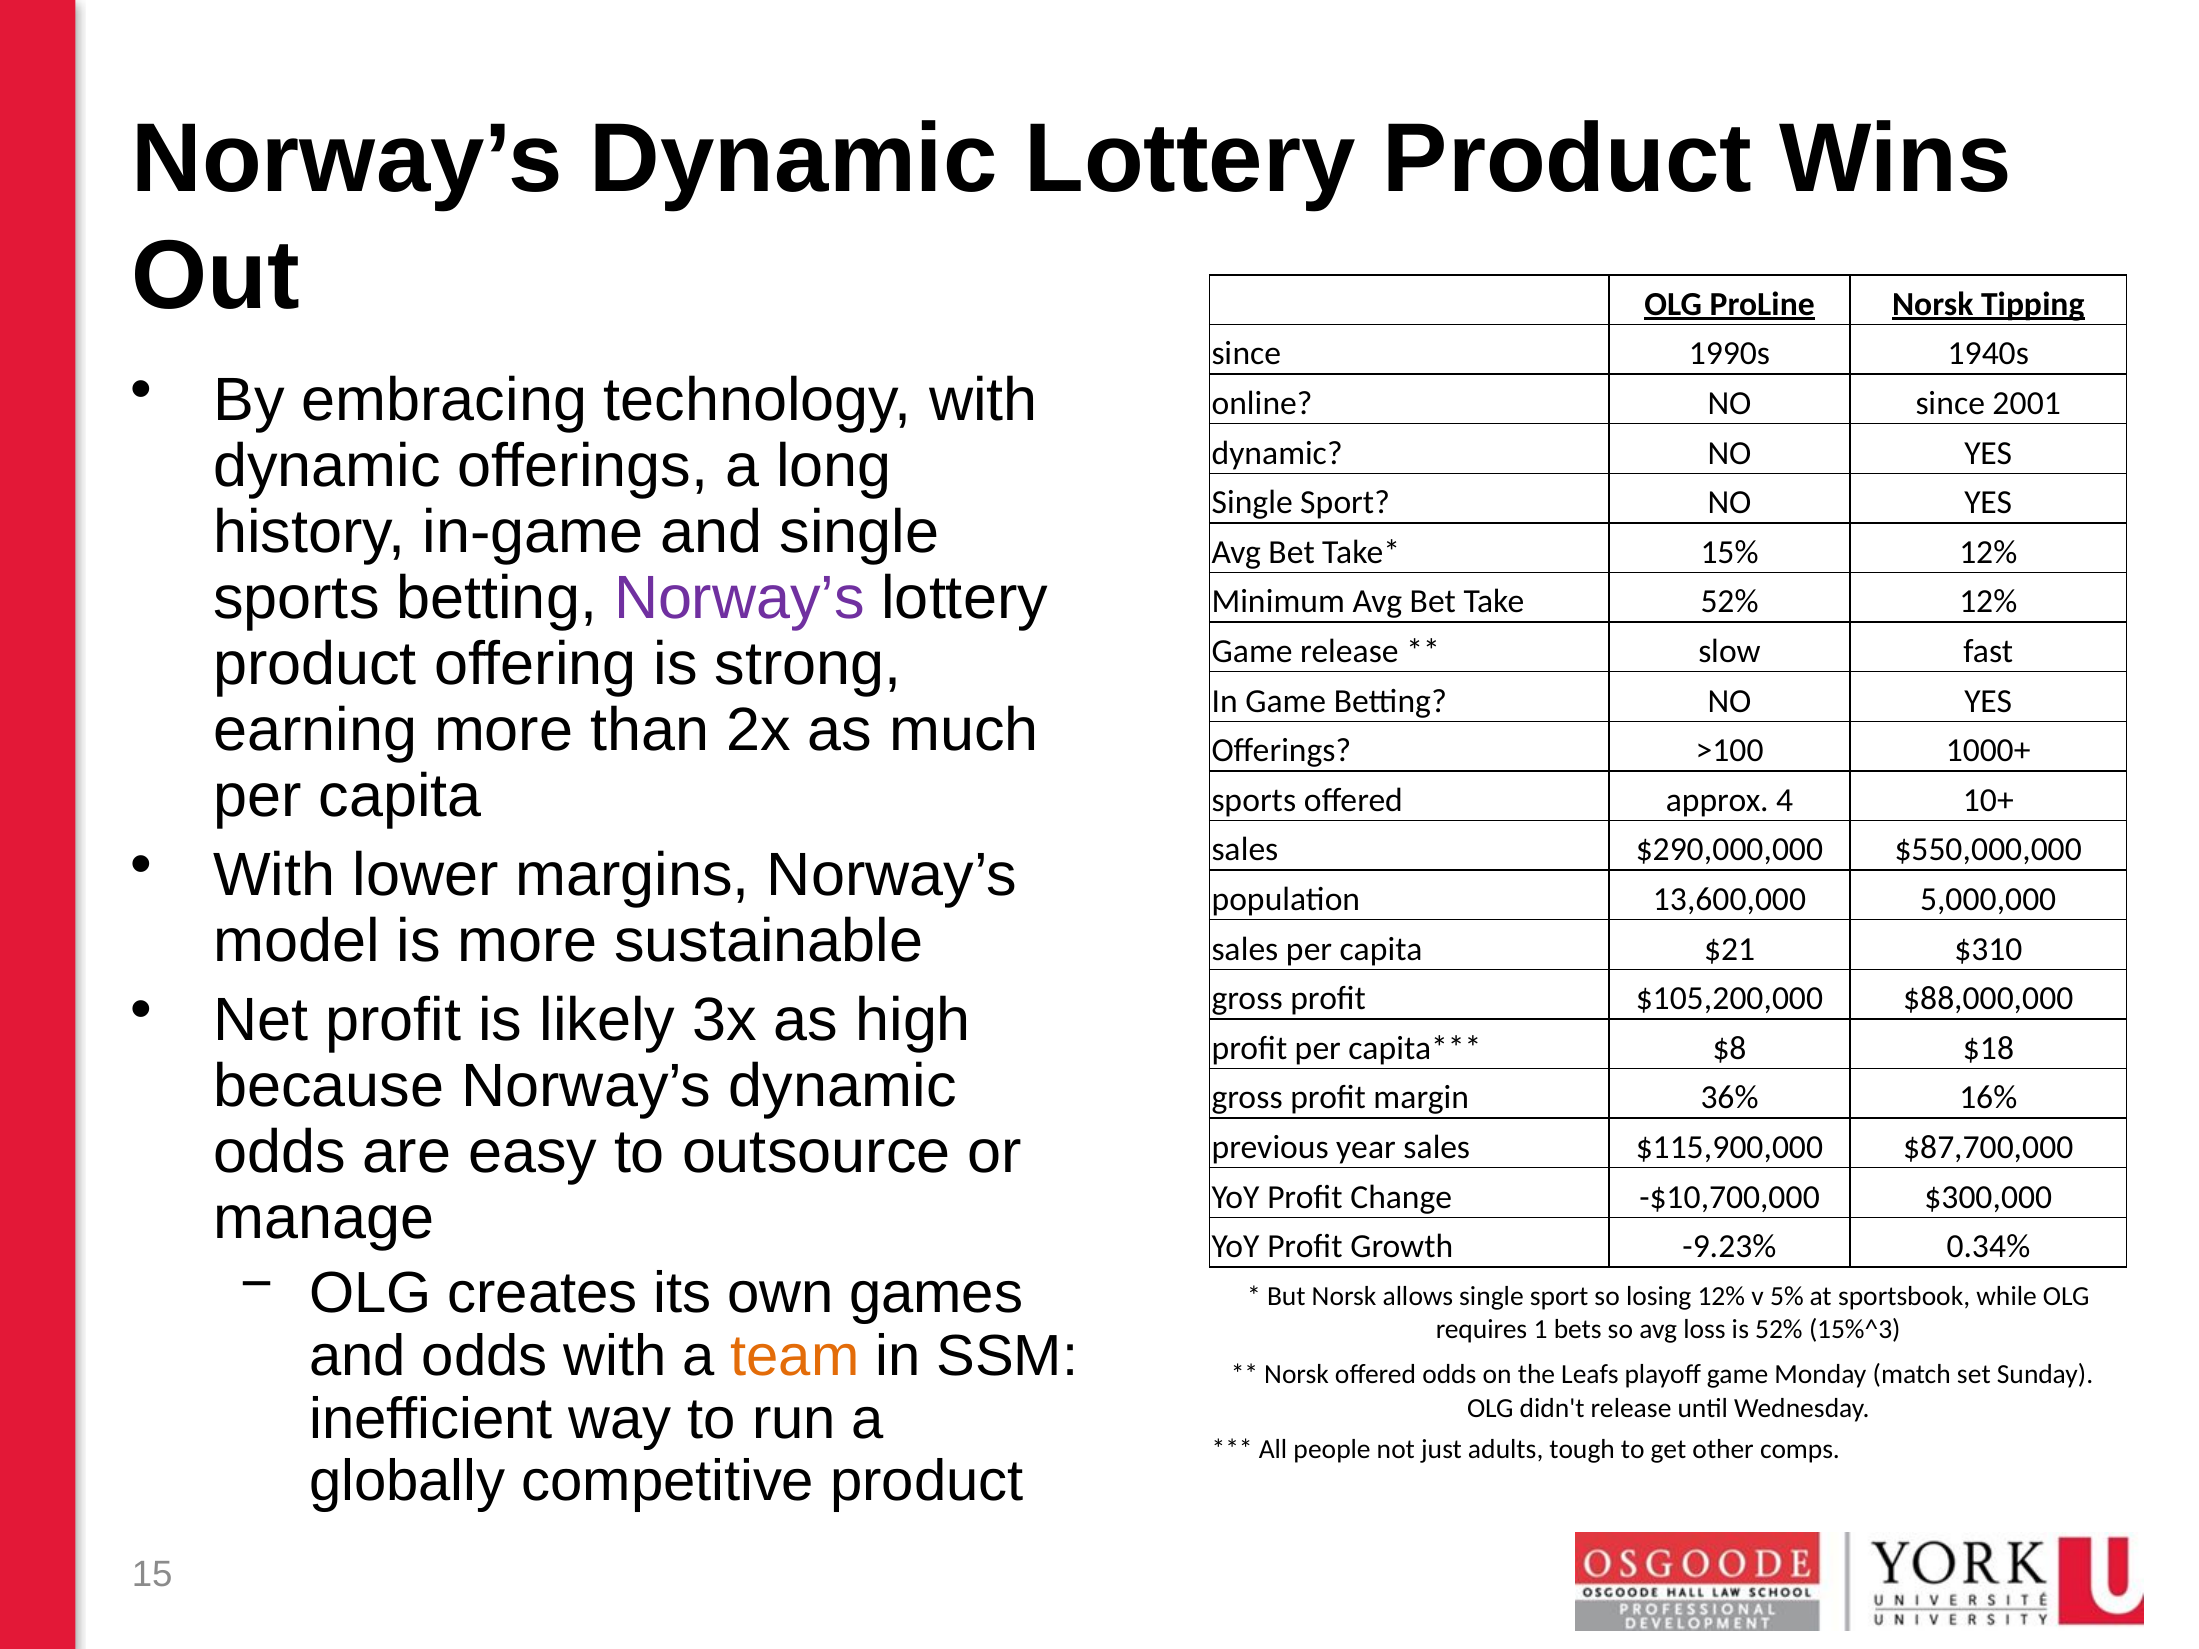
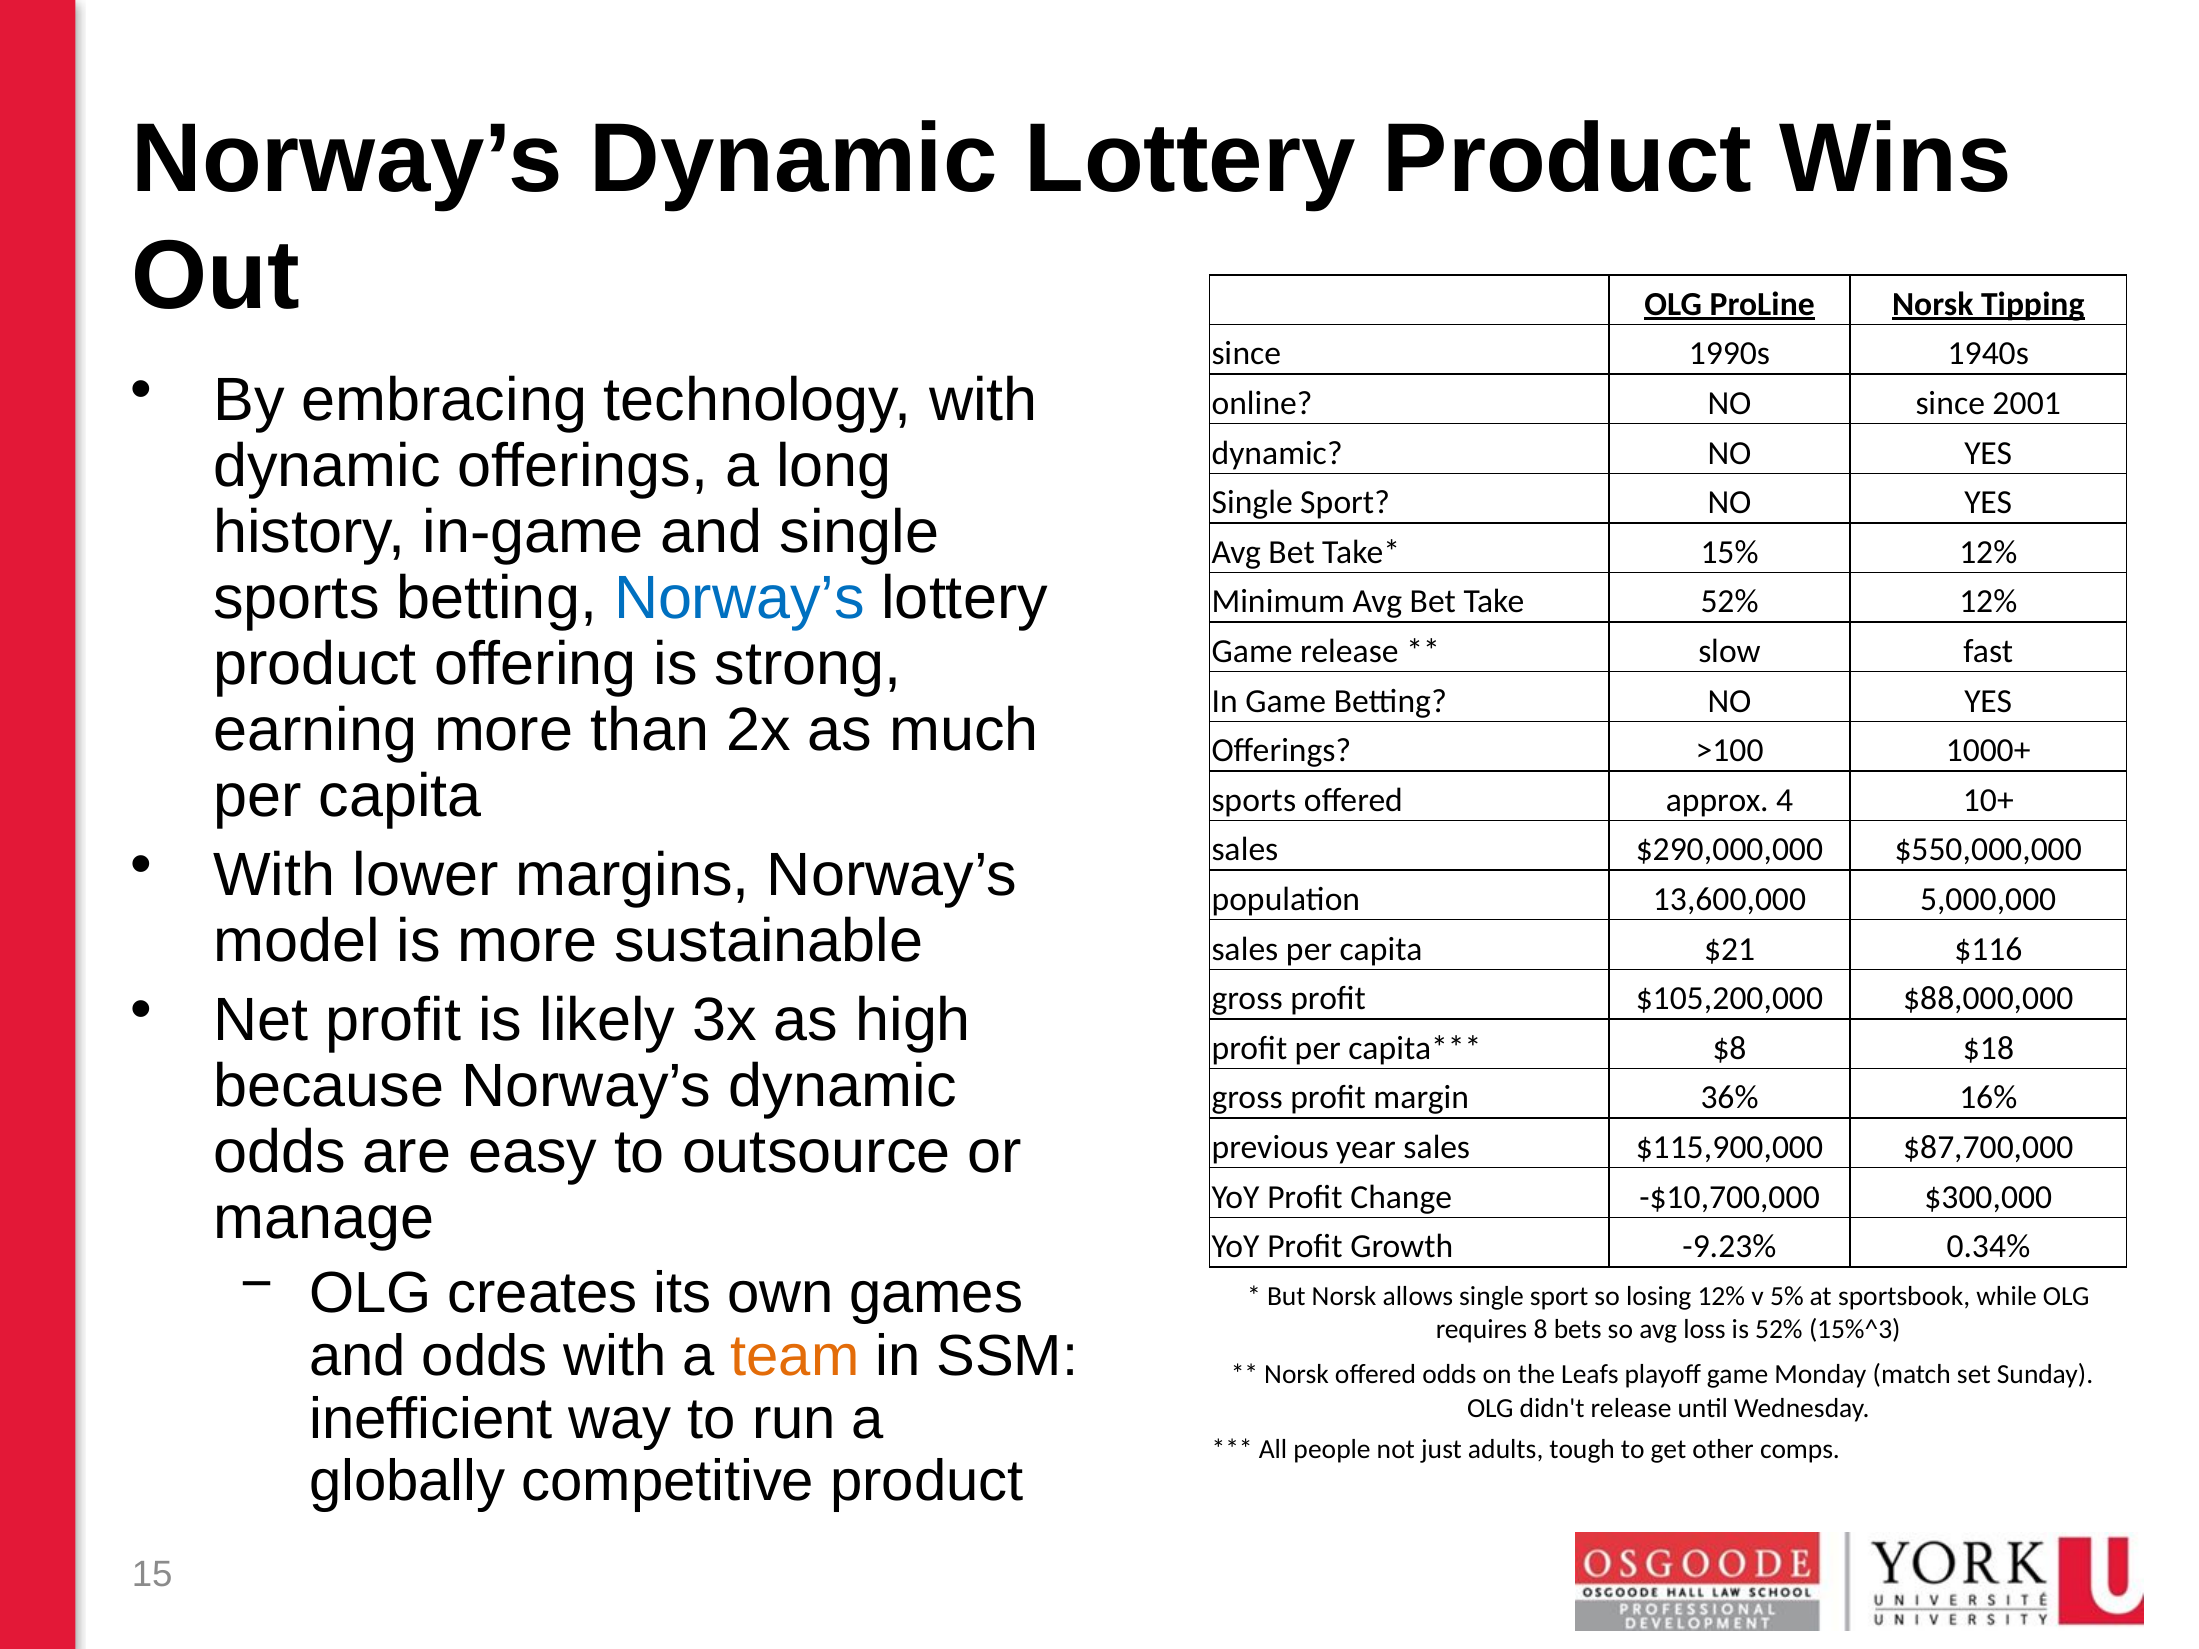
Norway’s colour: purple -> blue (739, 598)
$310: $310 -> $116 (1988, 949)
1: 1 -> 8 (1541, 1330)
